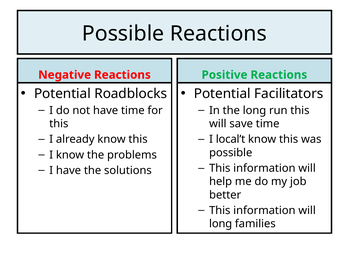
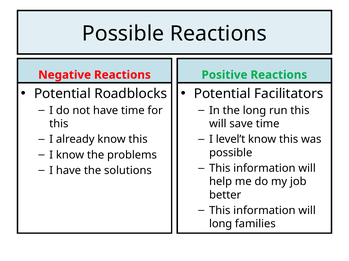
local’t: local’t -> level’t (231, 140)
